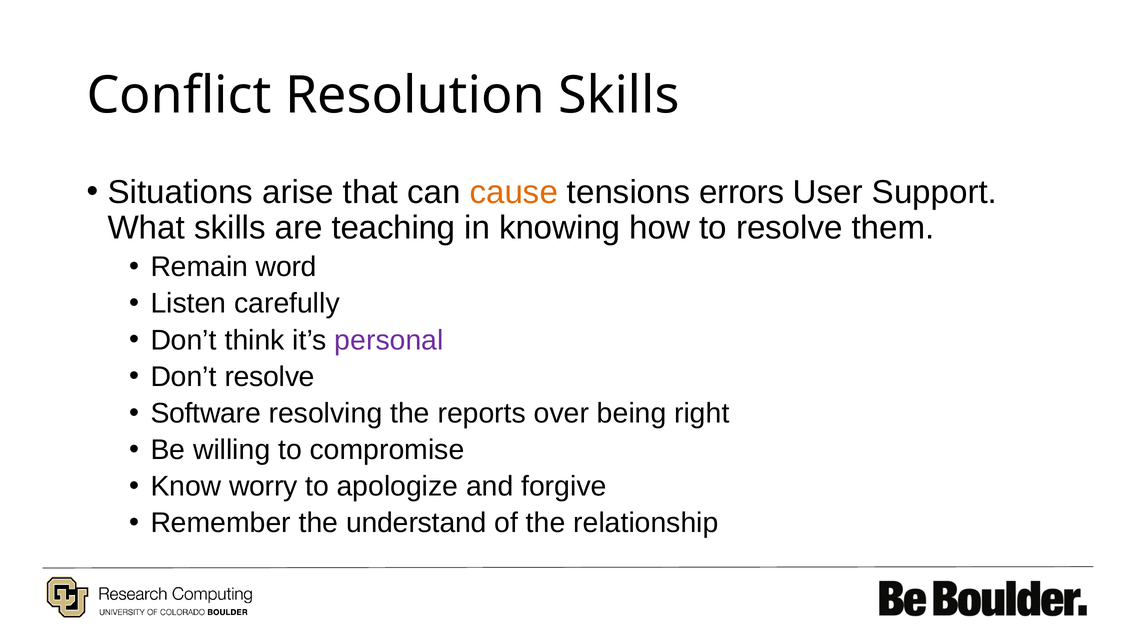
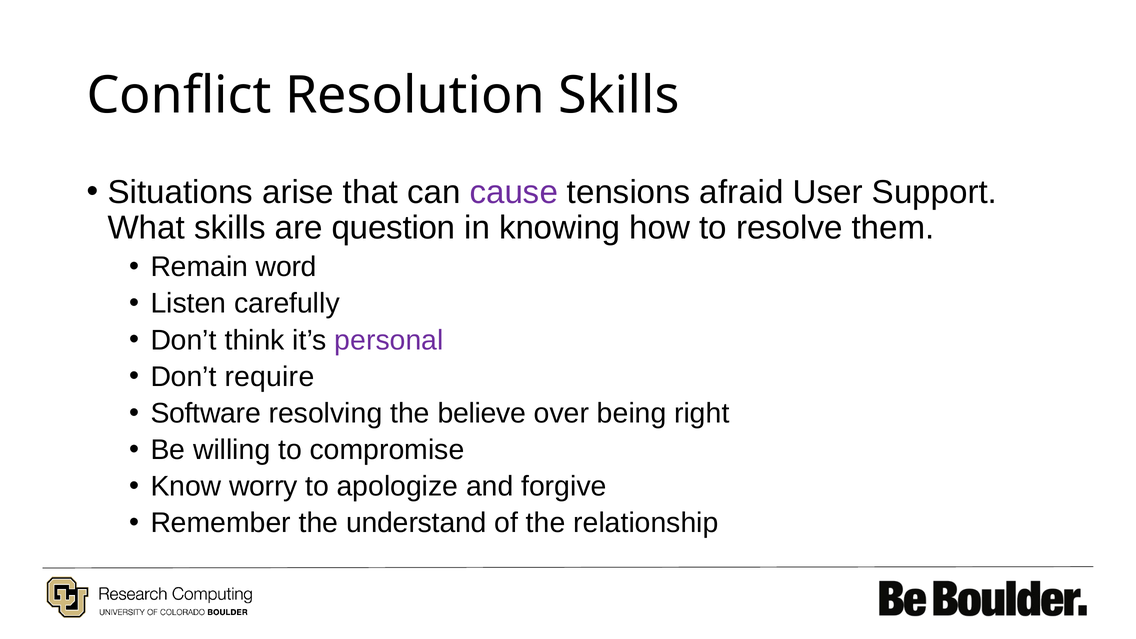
cause colour: orange -> purple (514, 192)
errors: errors -> afraid (741, 192)
teaching: teaching -> question (394, 228)
Don’t resolve: resolve -> require (269, 377)
reports: reports -> believe (482, 413)
